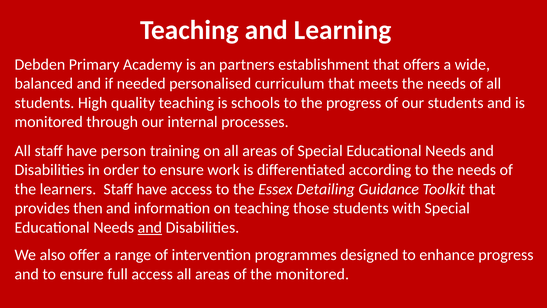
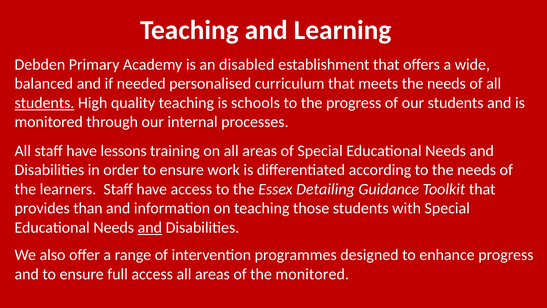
partners: partners -> disabled (247, 64)
students underline: none -> present (44, 103)
person: person -> lessons (124, 151)
then: then -> than (88, 208)
